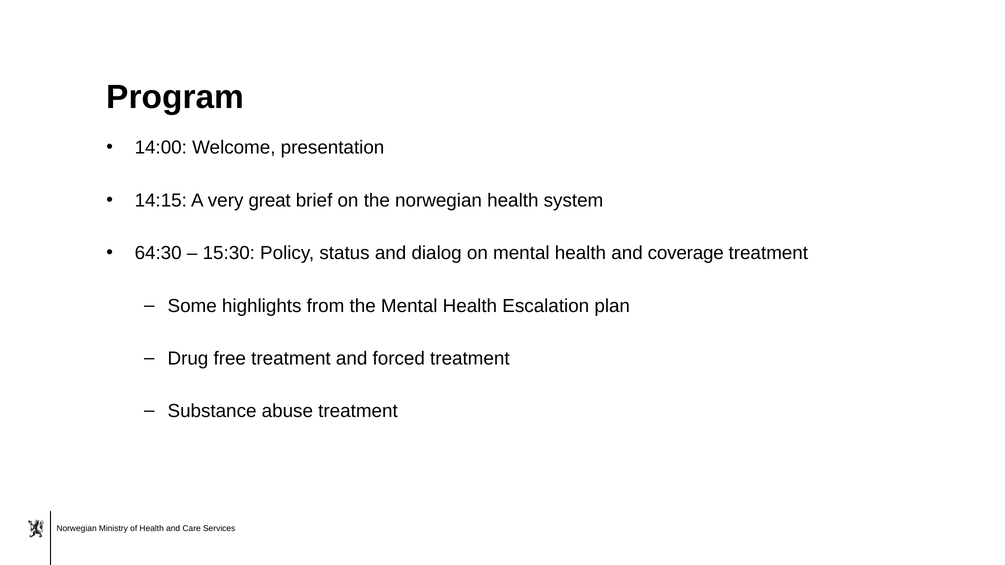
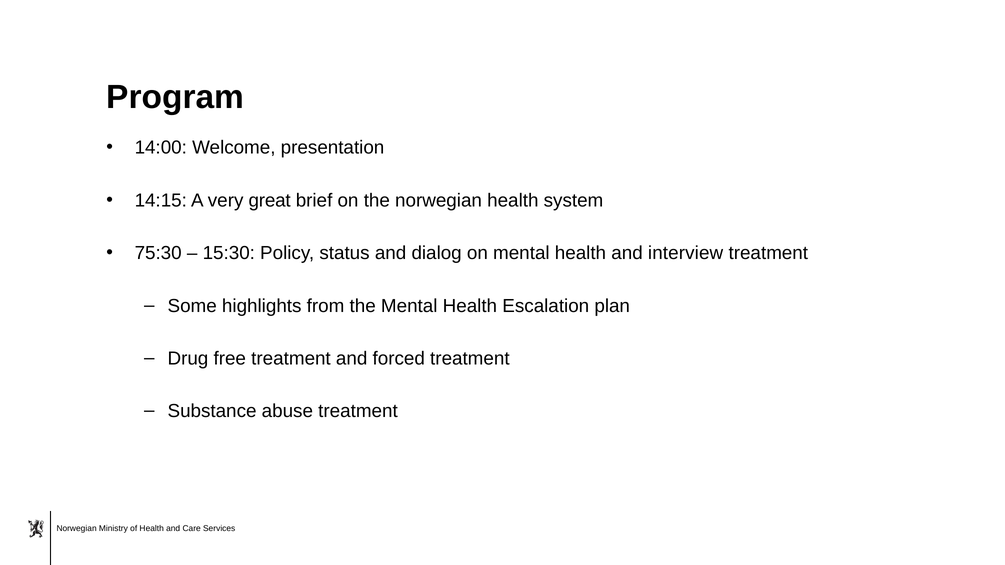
64:30: 64:30 -> 75:30 (158, 253)
coverage: coverage -> interview (686, 253)
